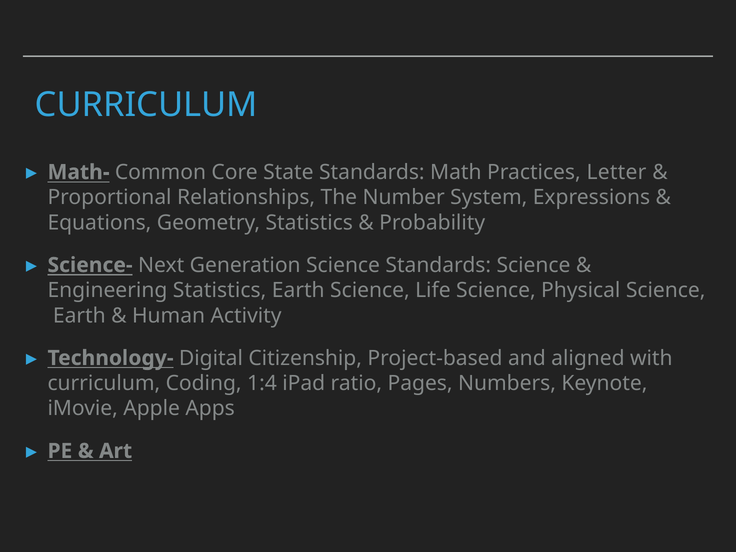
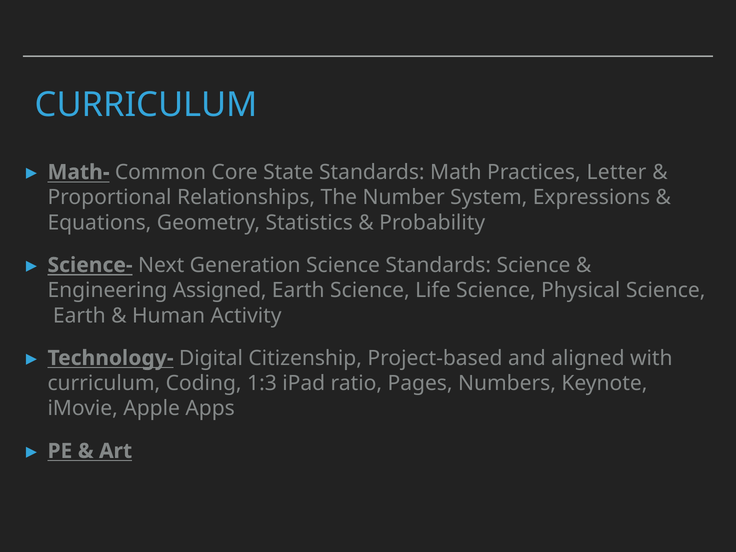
Engineering Statistics: Statistics -> Assigned (220, 290)
1:4: 1:4 -> 1:3 (262, 383)
